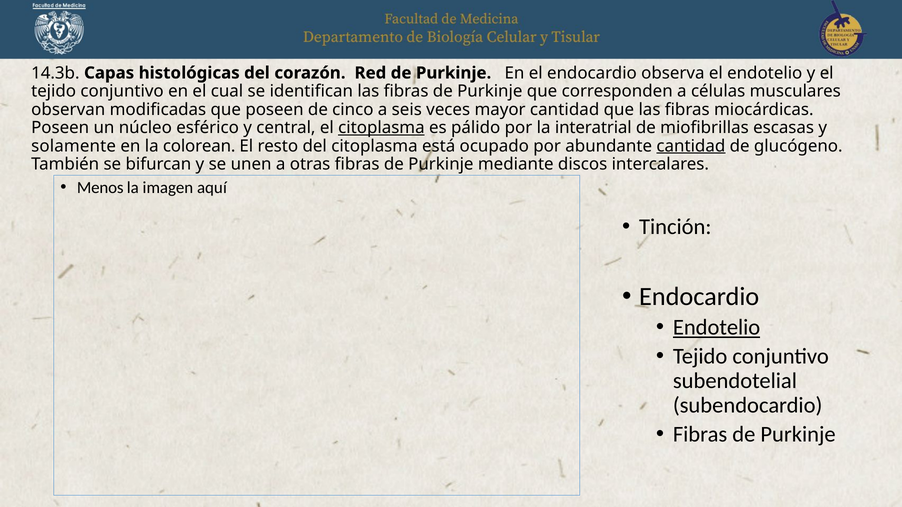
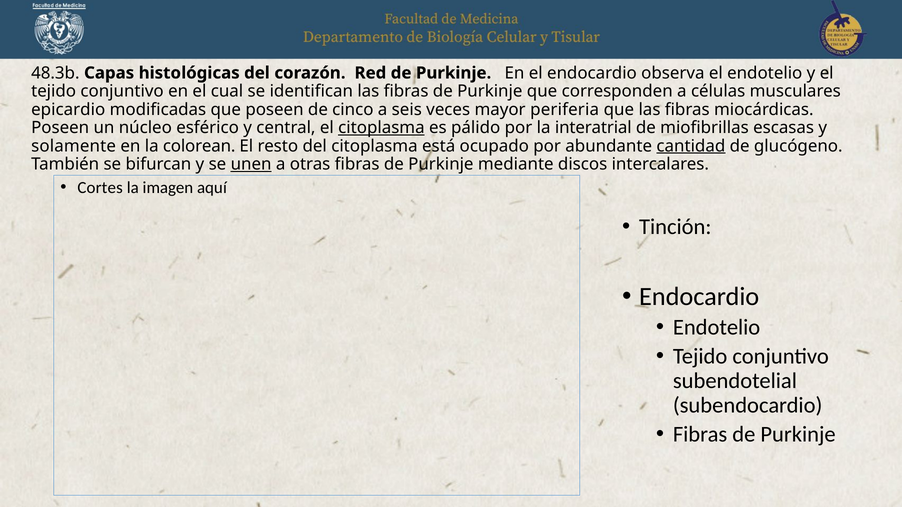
14.3b: 14.3b -> 48.3b (55, 73)
observan: observan -> epicardio (68, 110)
mayor cantidad: cantidad -> periferia (565, 110)
unen underline: none -> present (251, 164)
Menos: Menos -> Cortes (100, 188)
Endotelio underline: present -> none (717, 328)
